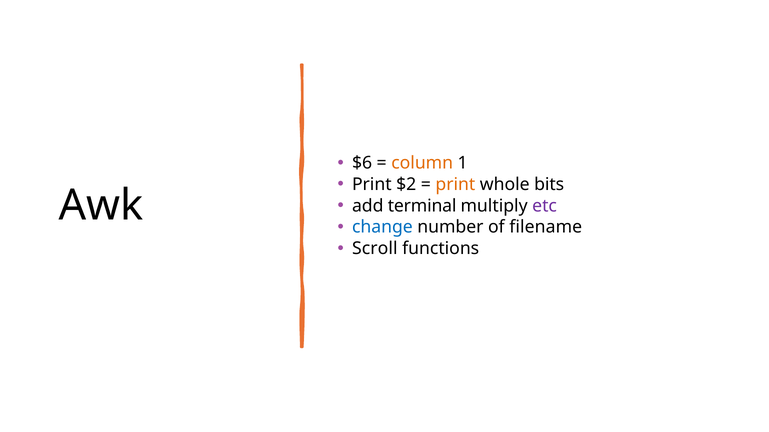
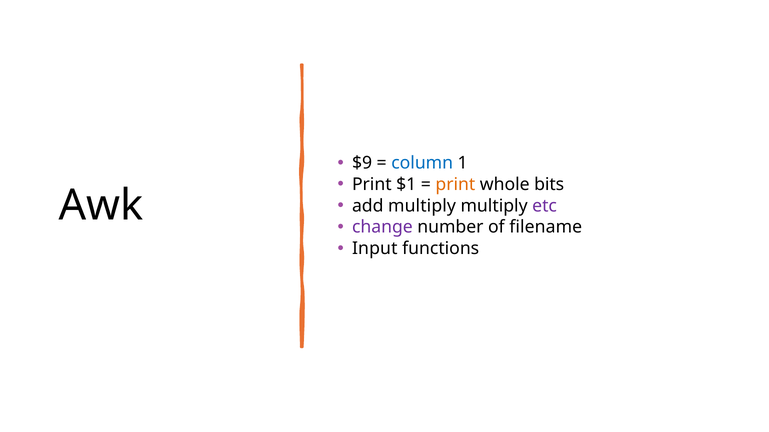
$6: $6 -> $9 (362, 163)
column colour: orange -> blue (422, 163)
$2: $2 -> $1 (406, 185)
add terminal: terminal -> multiply (422, 206)
change colour: blue -> purple (382, 227)
Scroll: Scroll -> Input (375, 249)
